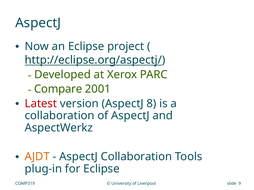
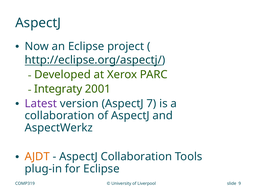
Compare: Compare -> Integraty (58, 89)
Latest colour: red -> purple (41, 104)
8: 8 -> 7 (151, 104)
